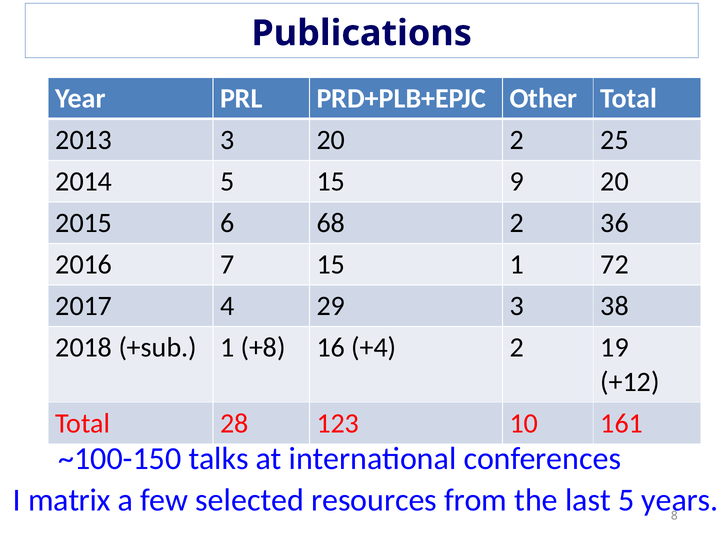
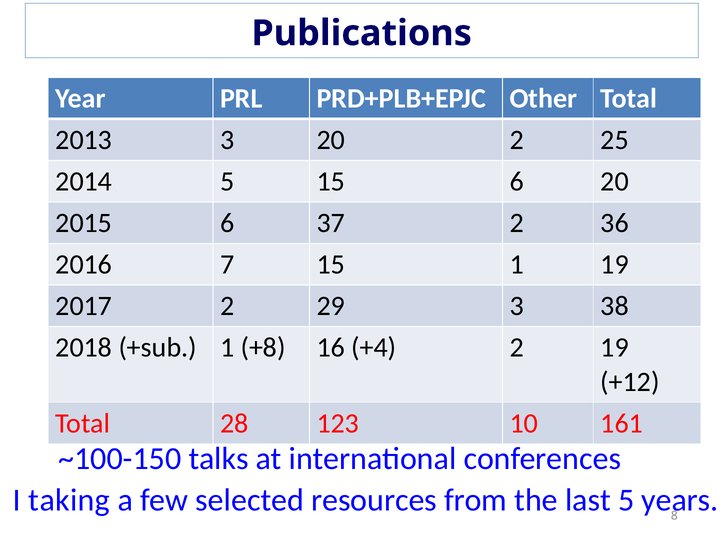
15 9: 9 -> 6 (517, 181)
68: 68 -> 37 (331, 223)
1 72: 72 -> 19 (615, 264)
2017 4: 4 -> 2 (227, 306)
matrix: matrix -> taking (69, 500)
